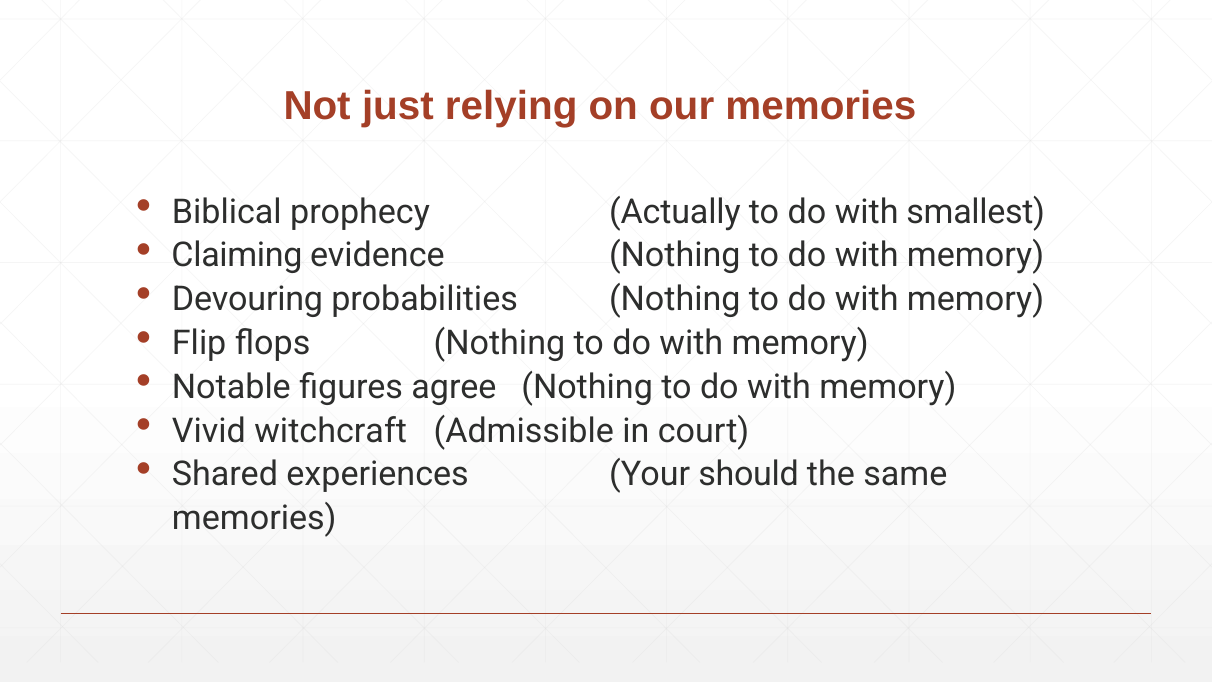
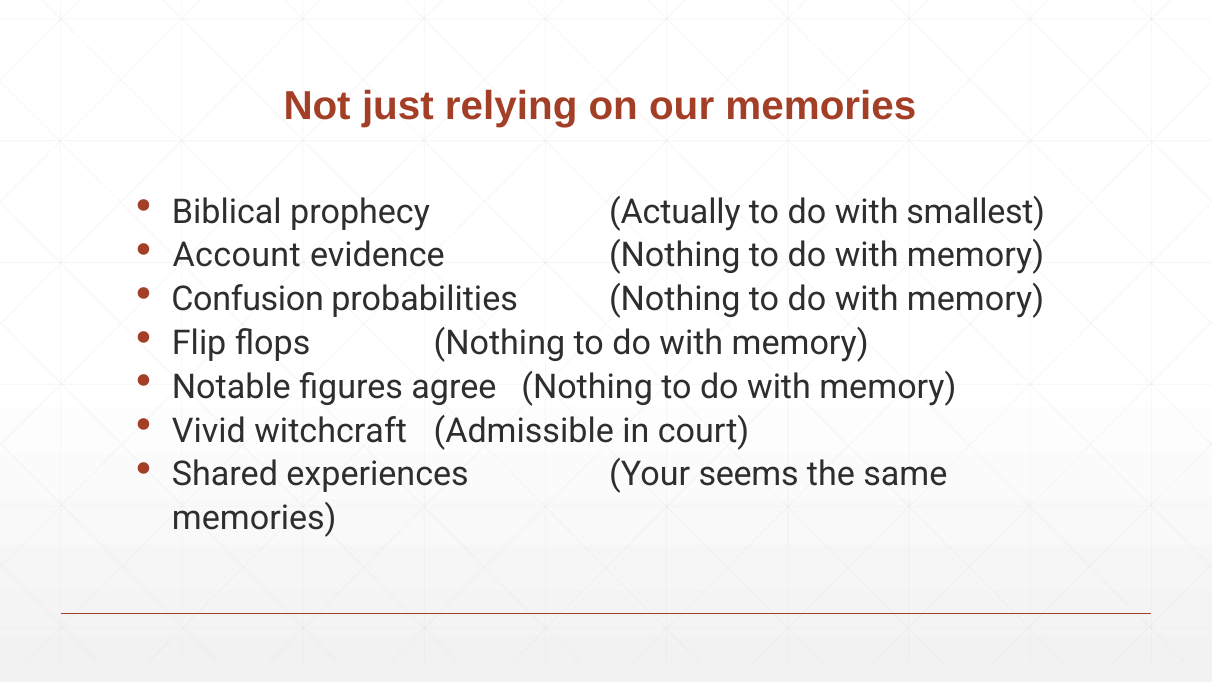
Claiming: Claiming -> Account (237, 256)
Devouring: Devouring -> Confusion (248, 299)
should: should -> seems (749, 475)
